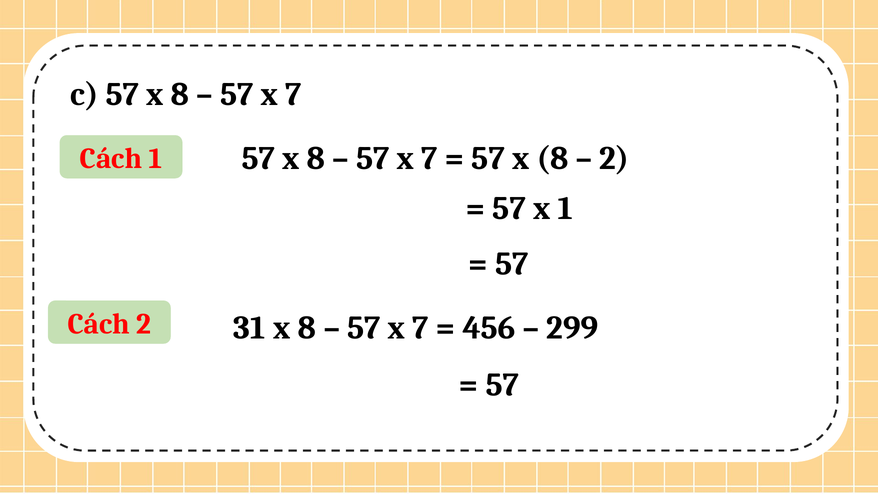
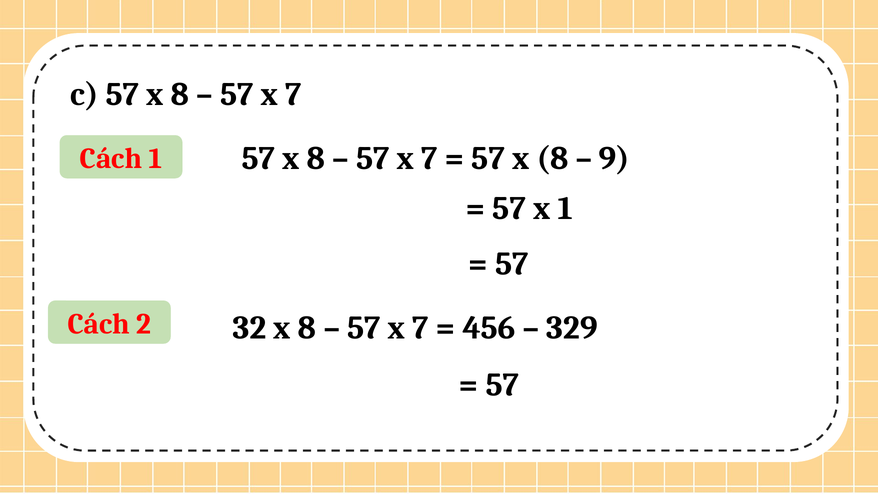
2: 2 -> 9 (614, 158)
31: 31 -> 32 (250, 328)
299: 299 -> 329 (572, 328)
